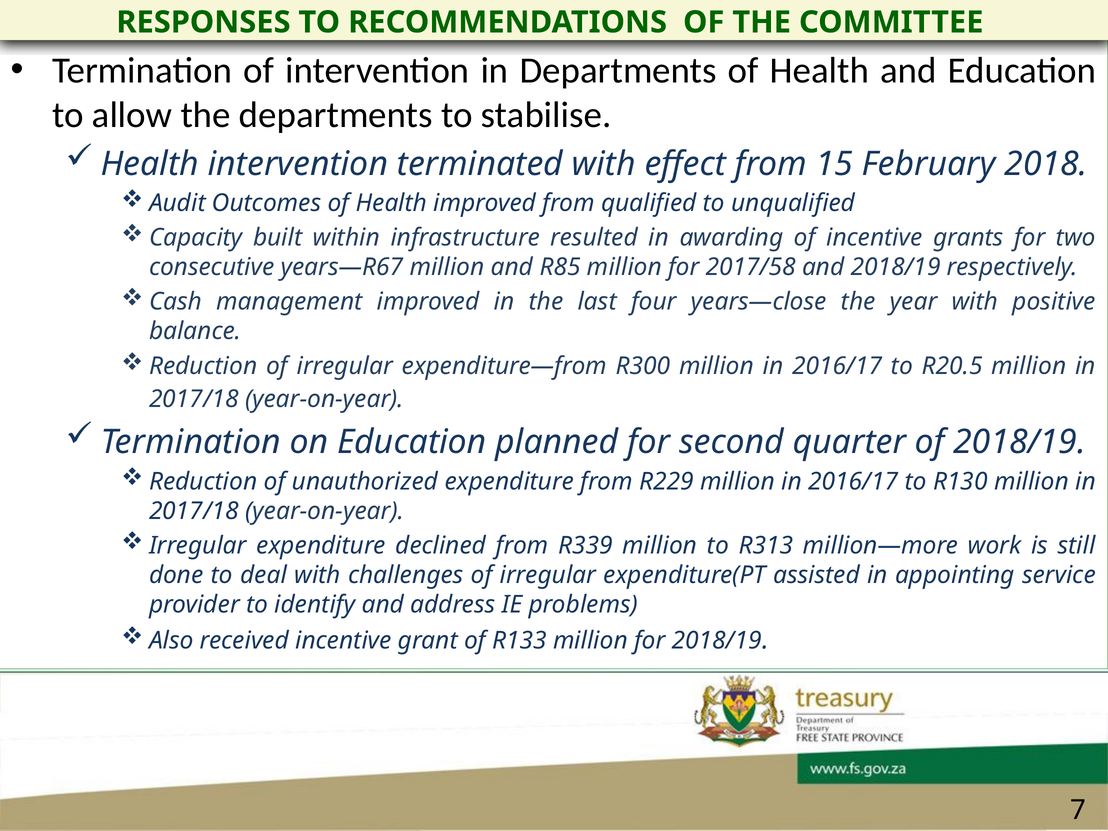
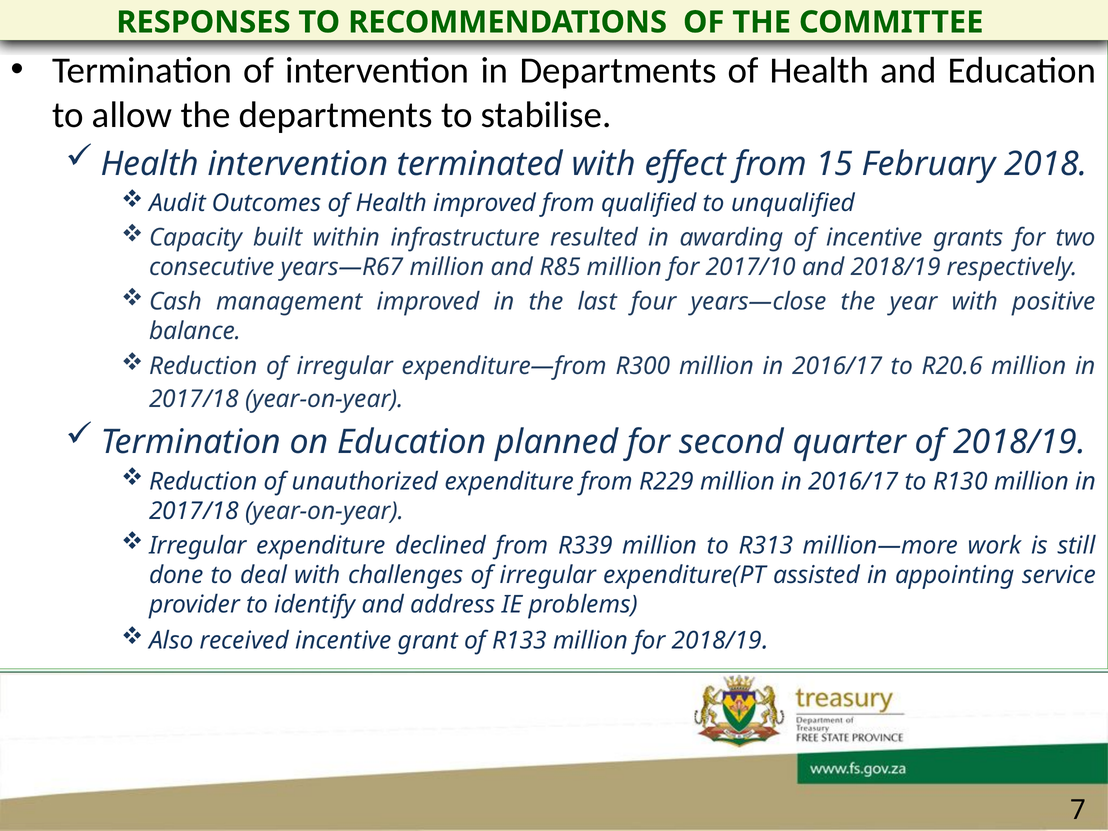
2017/58: 2017/58 -> 2017/10 (751, 267)
R20.5: R20.5 -> R20.6 (952, 366)
